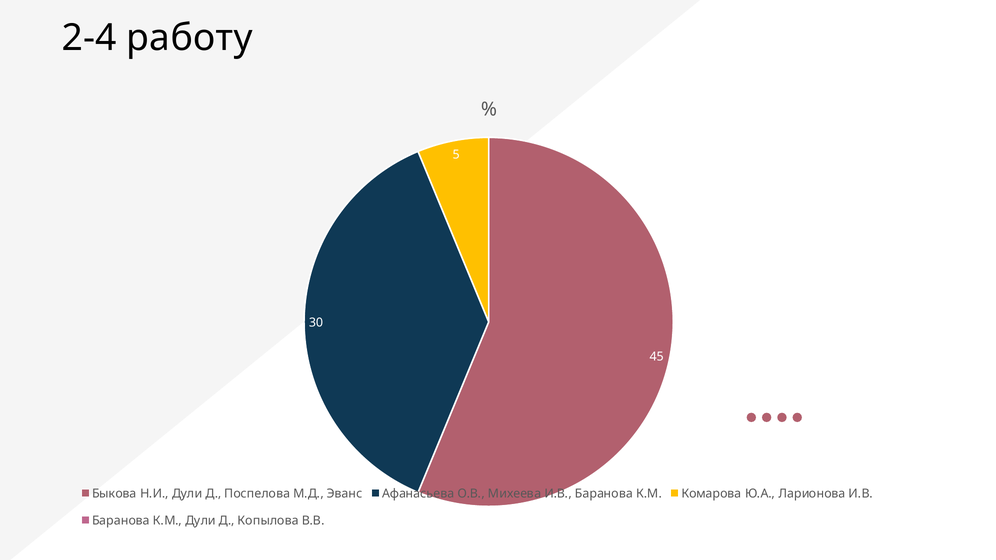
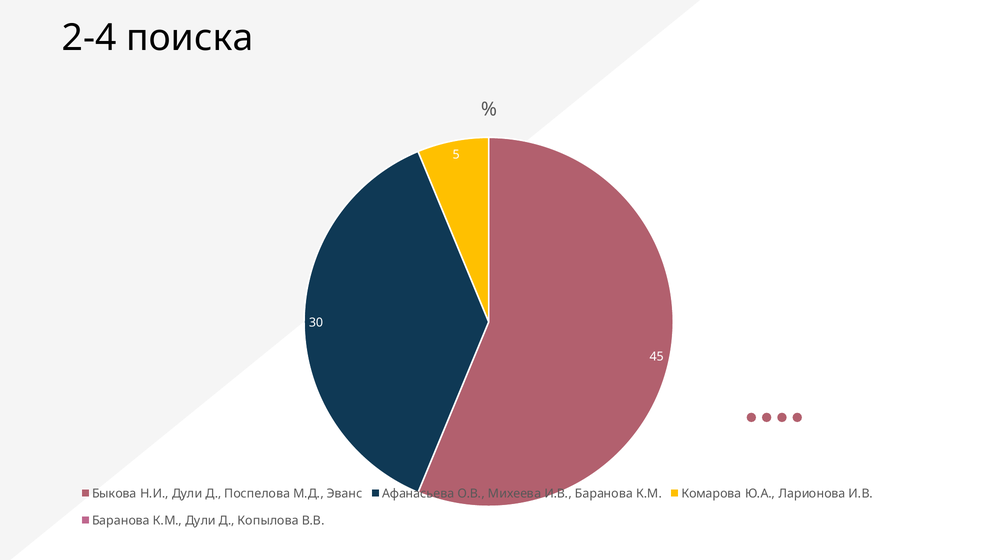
работу: работу -> поиска (190, 38)
